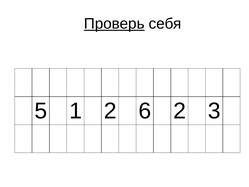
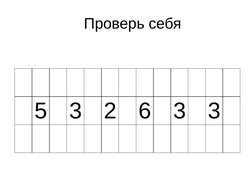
Проверь underline: present -> none (114, 24)
5 1: 1 -> 3 (76, 111)
6 2: 2 -> 3 (180, 111)
